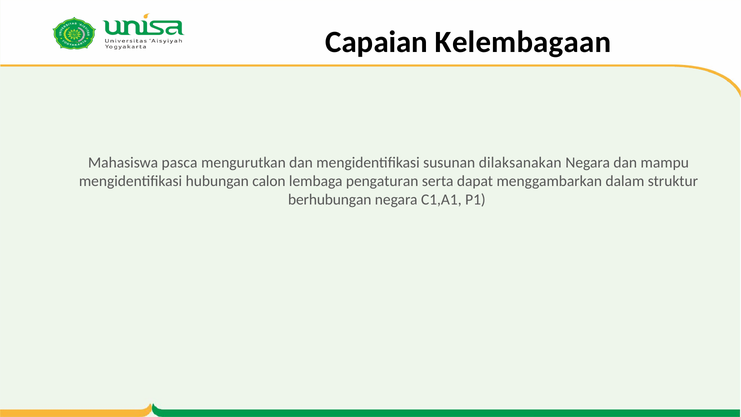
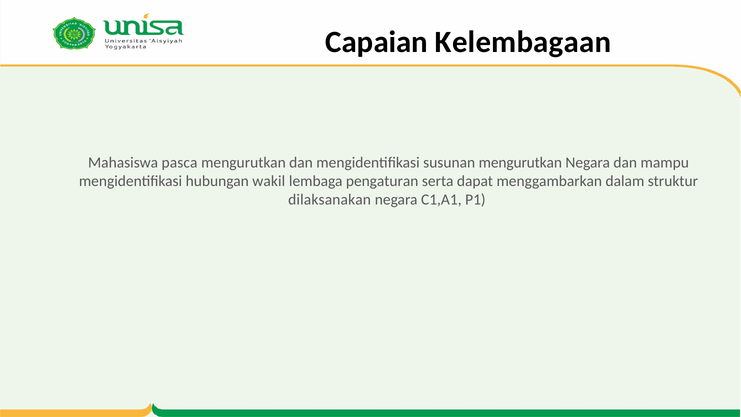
susunan dilaksanakan: dilaksanakan -> mengurutkan (520, 163)
calon: calon -> wakil (269, 181)
berhubungan: berhubungan -> dilaksanakan (330, 200)
